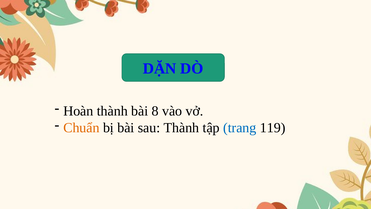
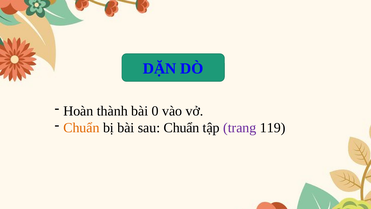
8: 8 -> 0 (155, 111)
sau Thành: Thành -> Chuẩn (181, 127)
trang colour: blue -> purple (240, 127)
